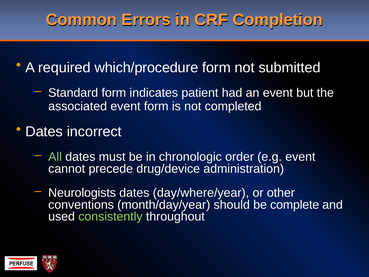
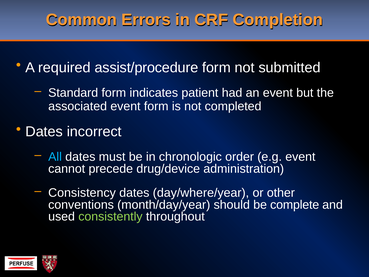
which/procedure: which/procedure -> assist/procedure (146, 68)
All colour: light green -> light blue (55, 157)
Neurologists: Neurologists -> Consistency (82, 193)
